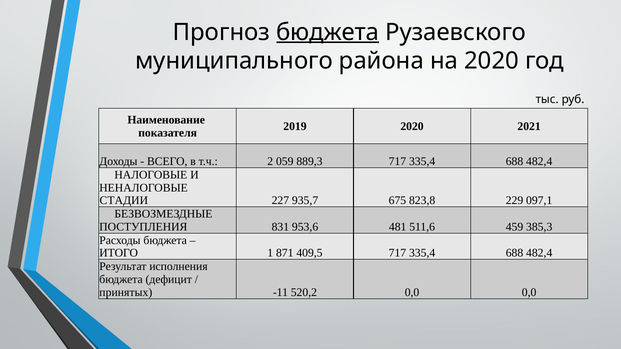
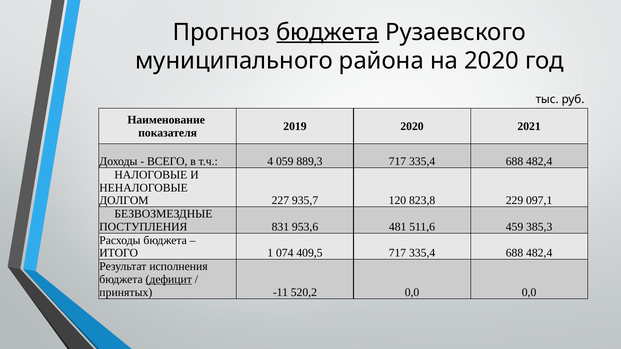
2: 2 -> 4 (270, 162)
СТАДИИ: СТАДИИ -> ДОЛГОМ (124, 201)
675: 675 -> 120 (397, 201)
871: 871 -> 074 (285, 253)
дефицит underline: none -> present (169, 280)
